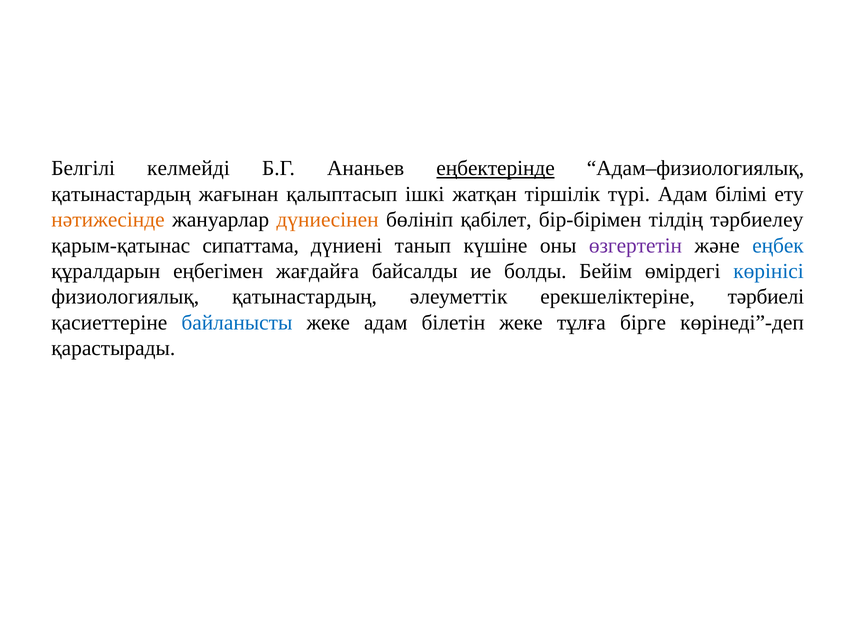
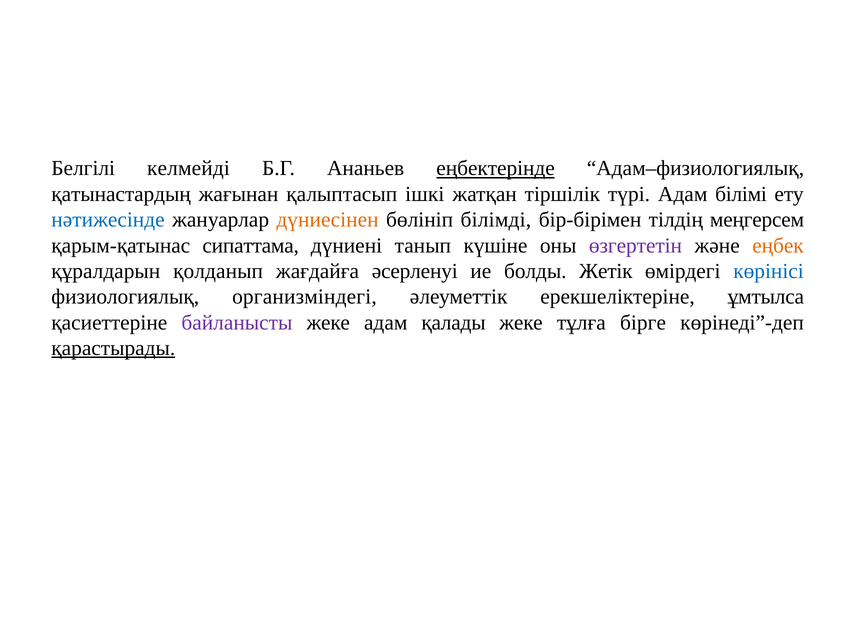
нәтижесінде colour: orange -> blue (108, 220)
қабілет: қабілет -> білімді (496, 220)
тәрбиелеу: тәрбиелеу -> меңгерсем (757, 220)
еңбек colour: blue -> orange (778, 245)
еңбегімен: еңбегімен -> қолданып (218, 271)
байсалды: байсалды -> әсерленуі (415, 271)
Бейім: Бейім -> Жетік (606, 271)
физиологиялық қатынастардың: қатынастардың -> организміндегі (304, 297)
тәрбиелі: тәрбиелі -> ұмтылса (766, 297)
байланысты colour: blue -> purple (237, 322)
білетін: білетін -> қалады (454, 322)
қарастырады underline: none -> present (113, 348)
